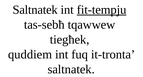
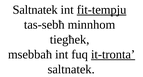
tqawwew: tqawwew -> minnhom (91, 25)
quddiem: quddiem -> msebbaħ (30, 54)
it-tronta underline: none -> present (113, 54)
